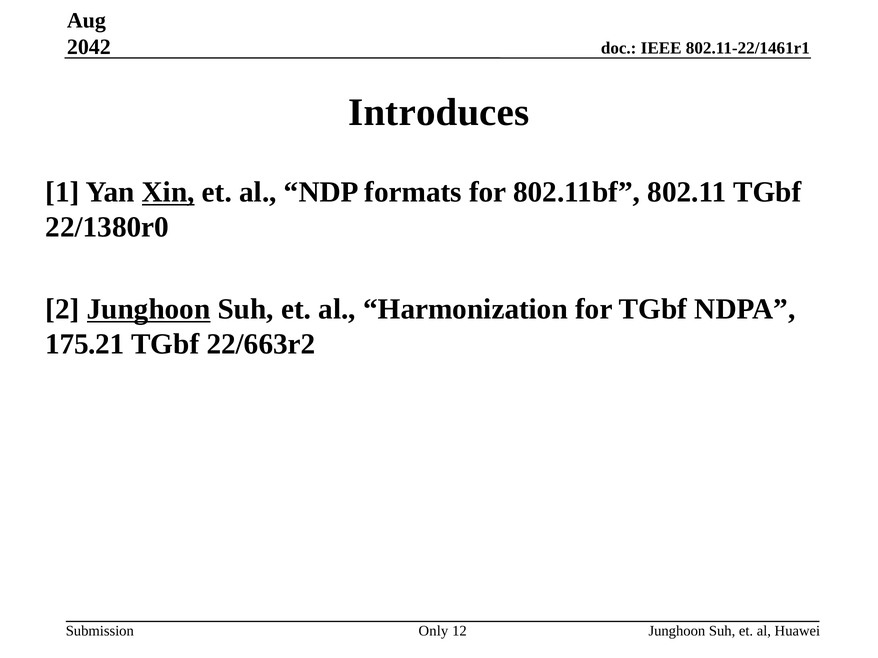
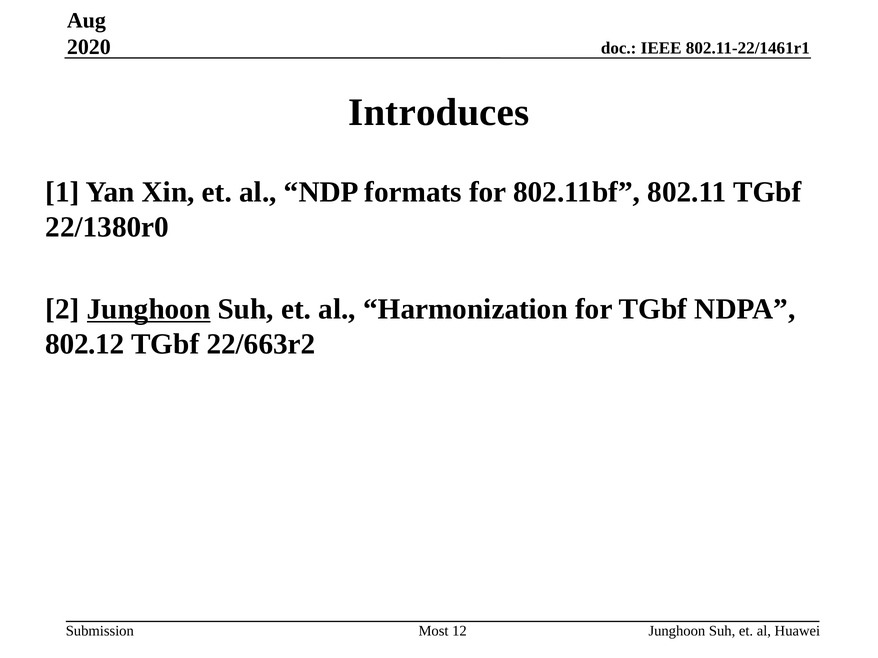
2042: 2042 -> 2020 (89, 47)
Xin underline: present -> none (168, 192)
175.21: 175.21 -> 802.12 (85, 344)
Only: Only -> Most (434, 632)
